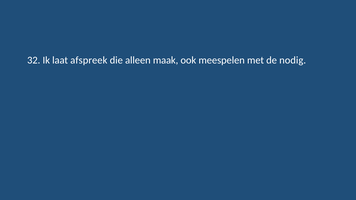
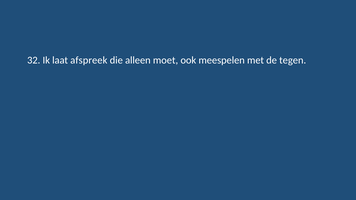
maak: maak -> moet (166, 60)
nodig: nodig -> tegen (293, 60)
